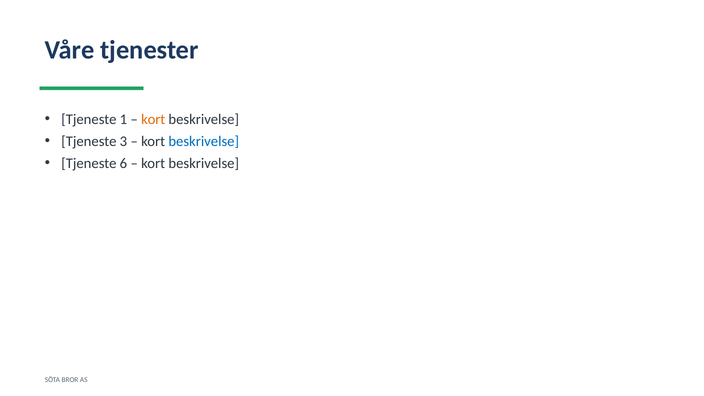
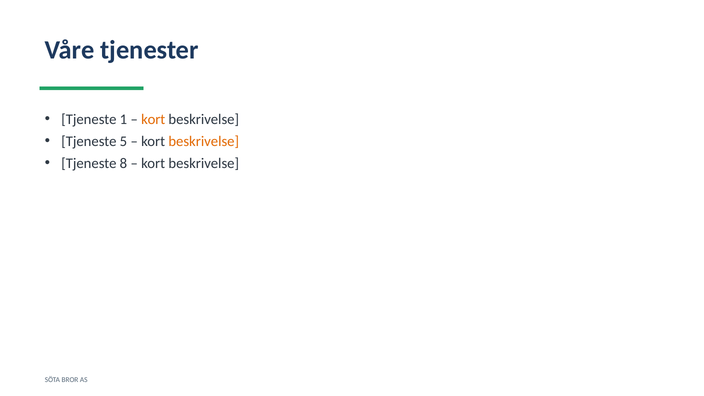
3: 3 -> 5 (123, 141)
beskrivelse colour: blue -> orange (204, 141)
6: 6 -> 8 (123, 163)
